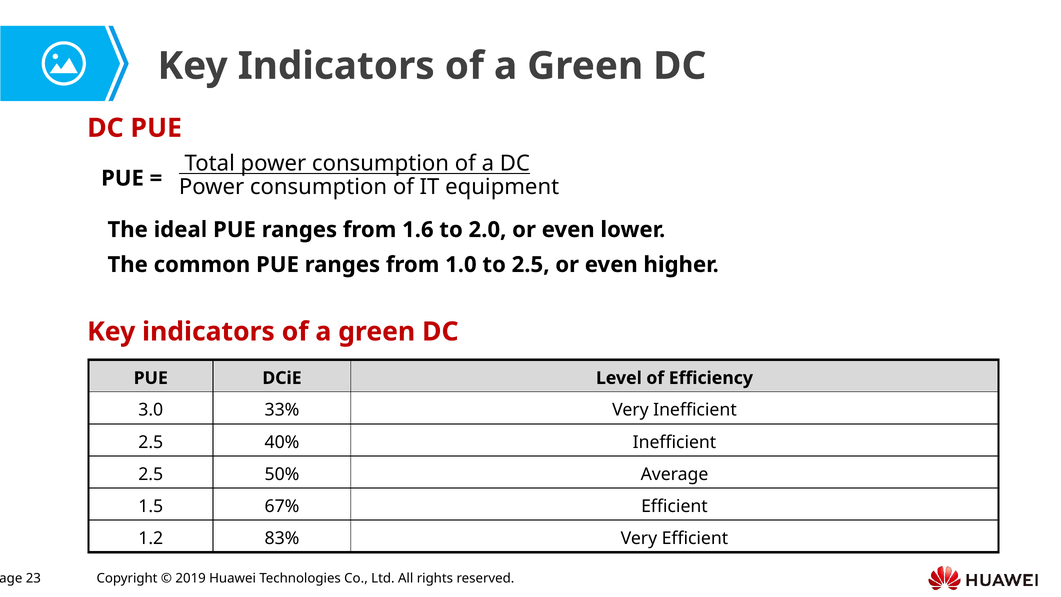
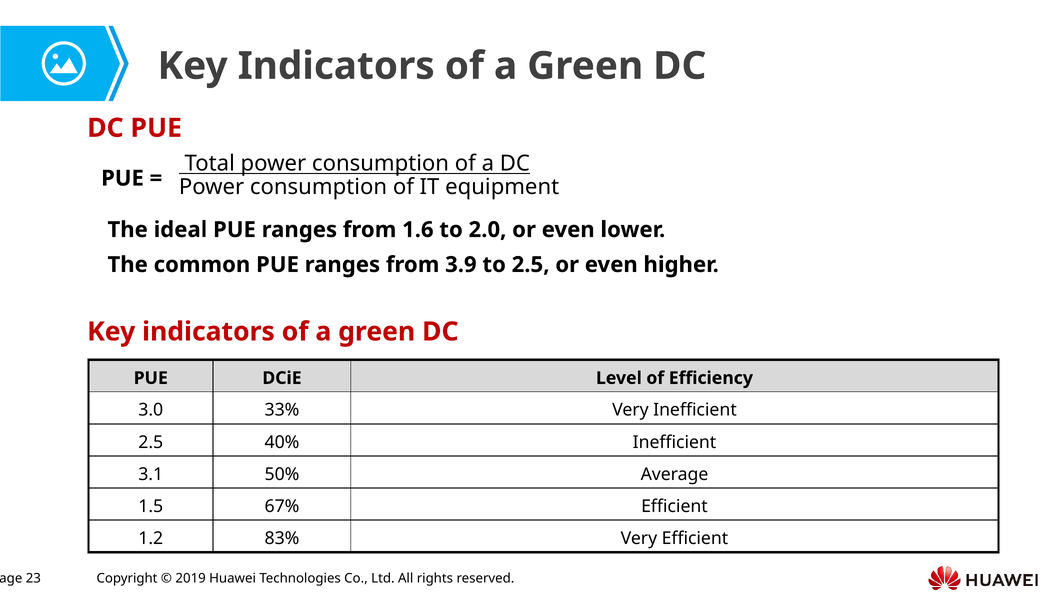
1.0: 1.0 -> 3.9 (461, 265)
2.5: 2.5 -> 3.1 (151, 474)
